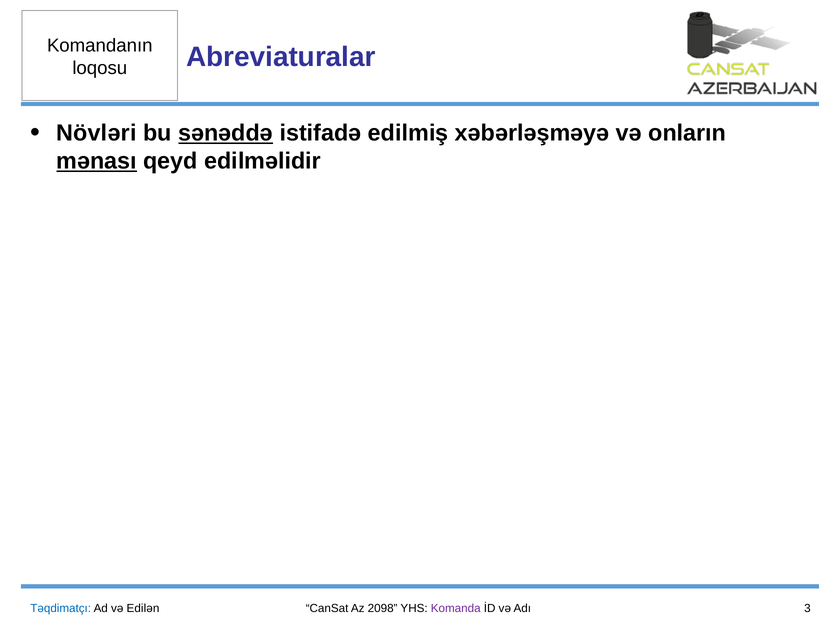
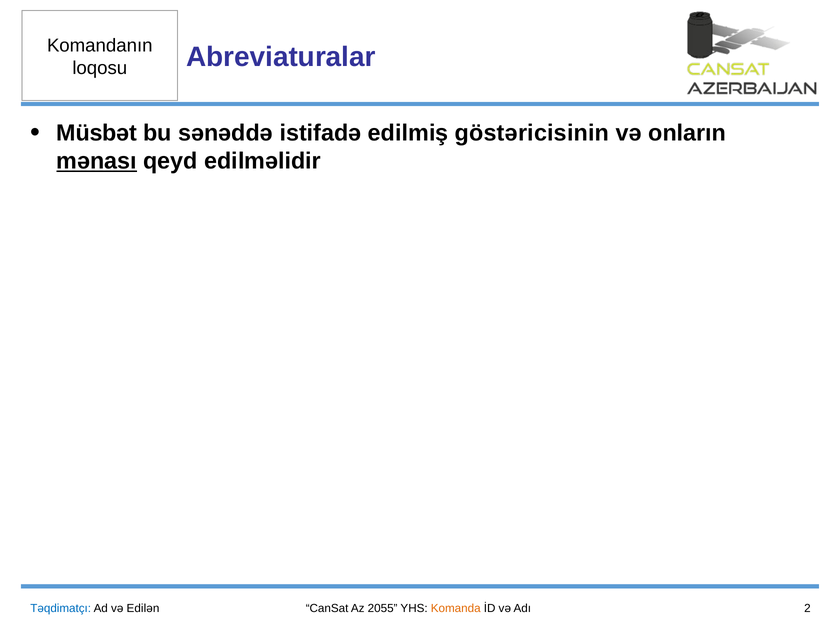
Növləri: Növləri -> Müsbət (97, 133)
sənəddə underline: present -> none (226, 133)
xəbərləşməyə: xəbərləşməyə -> göstəricisinin (532, 133)
2098: 2098 -> 2055 (383, 608)
Komanda colour: purple -> orange (456, 608)
3: 3 -> 2 (807, 608)
